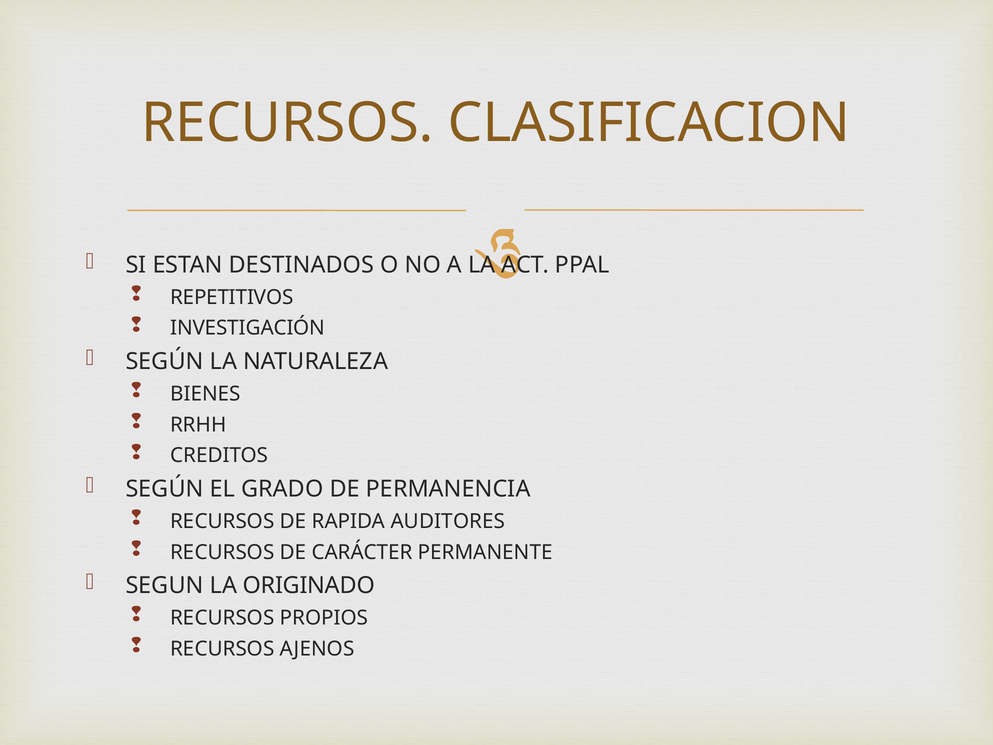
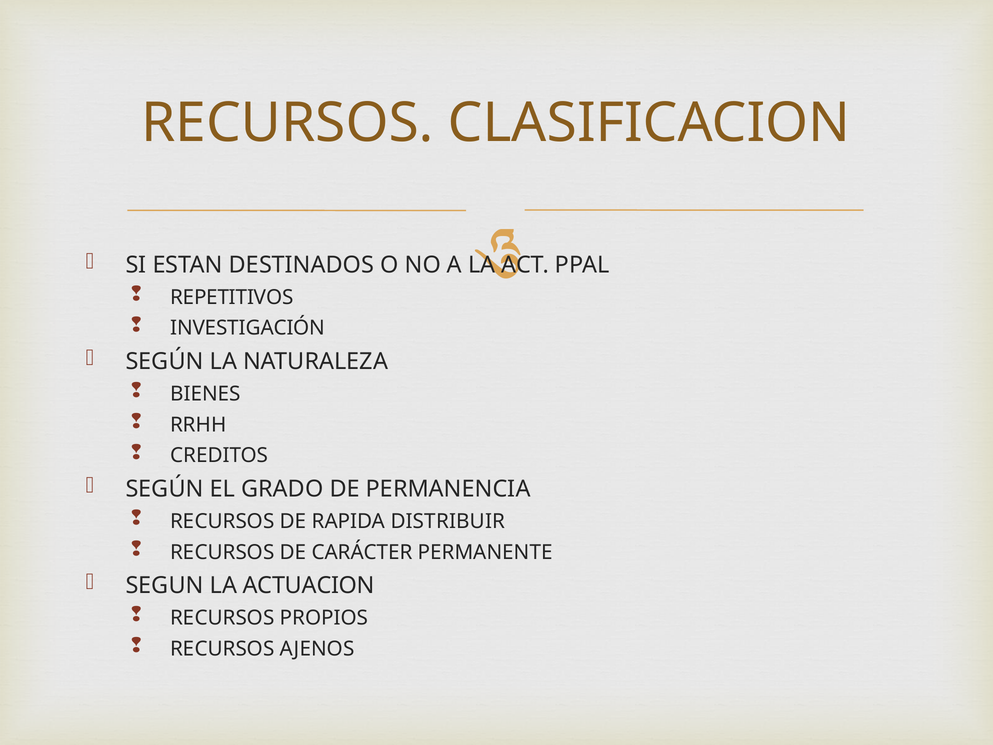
AUDITORES: AUDITORES -> DISTRIBUIR (448, 521)
ORIGINADO: ORIGINADO -> ACTUACION (309, 585)
